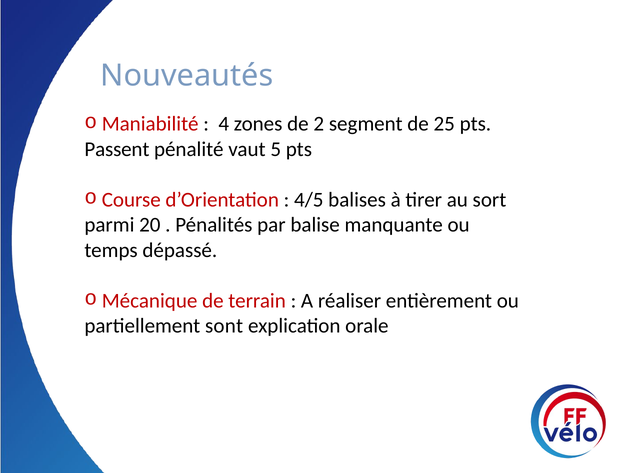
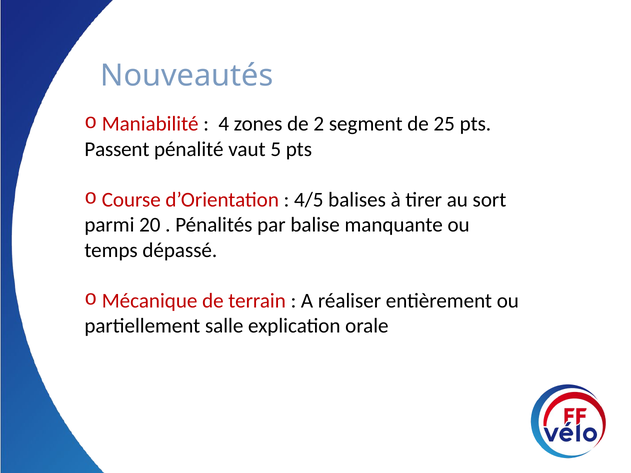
sont: sont -> salle (224, 326)
